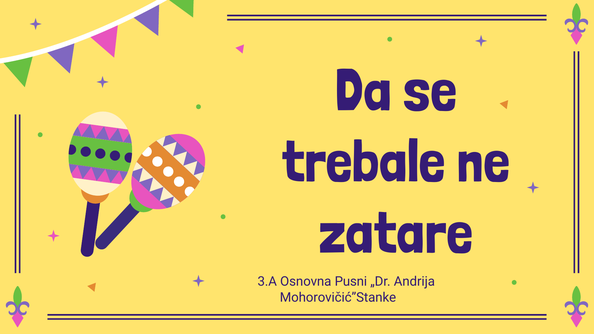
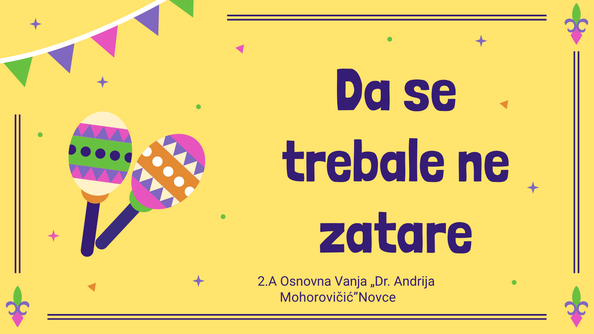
3.A: 3.A -> 2.A (267, 282)
Pusni: Pusni -> Vanja (351, 282)
Mohorovičić”Stanke: Mohorovičić”Stanke -> Mohorovičić”Novce (338, 297)
